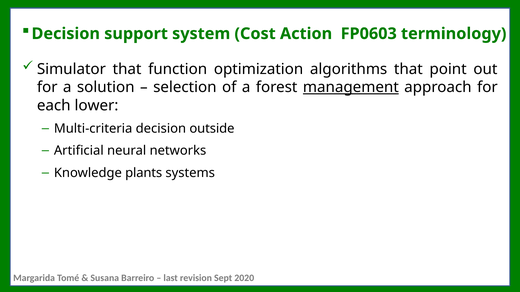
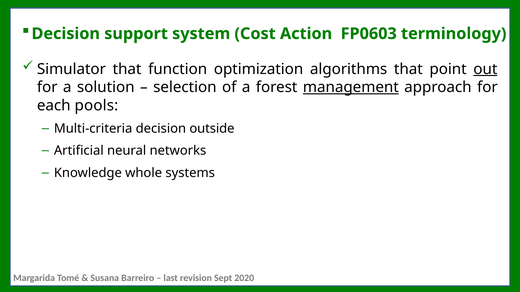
out underline: none -> present (485, 69)
lower: lower -> pools (96, 106)
plants: plants -> whole (144, 173)
